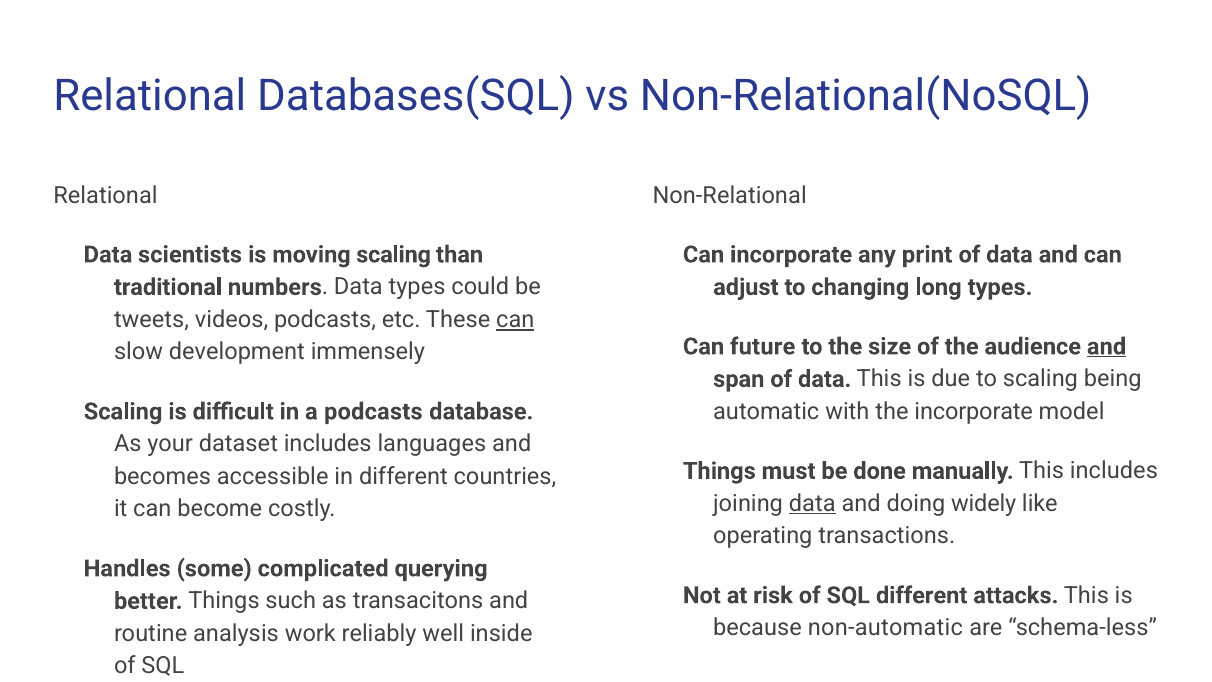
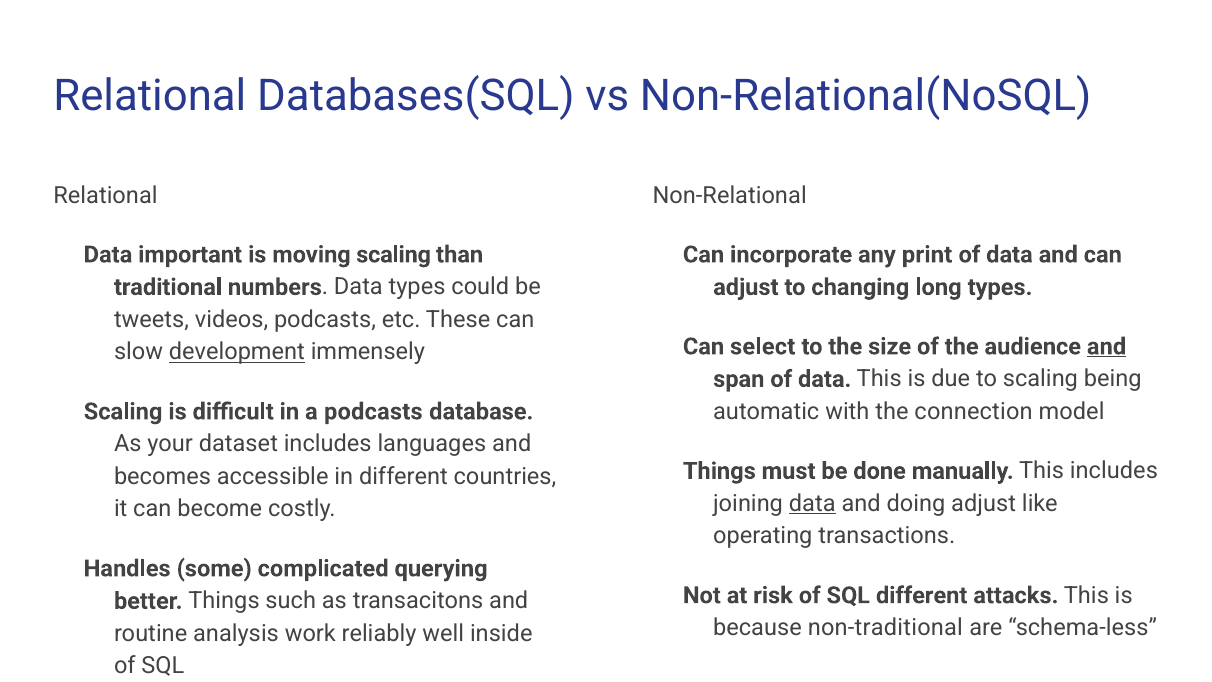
scientists: scientists -> important (190, 255)
can underline: present -> none (515, 320)
future: future -> select (763, 346)
development underline: none -> present (237, 352)
the incorporate: incorporate -> connection (974, 411)
doing widely: widely -> adjust (984, 503)
non-automatic: non-automatic -> non-traditional (885, 628)
